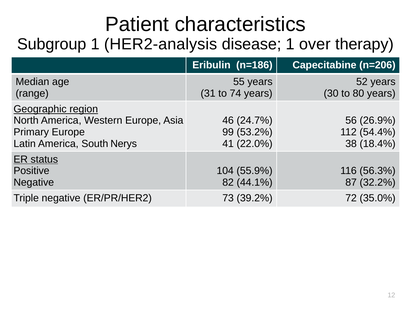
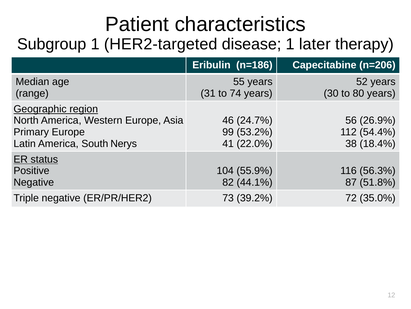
HER2-analysis: HER2-analysis -> HER2-targeted (161, 44)
over: over -> later (315, 44)
32.2%: 32.2% -> 51.8% (378, 182)
